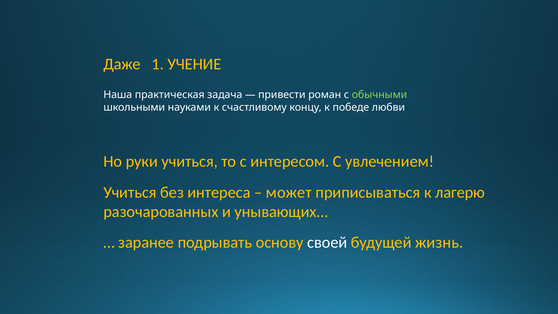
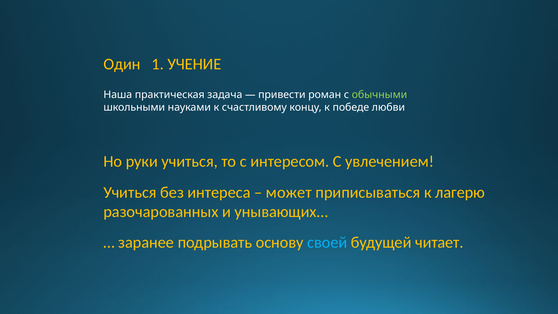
Даже: Даже -> Один (122, 64)
своей colour: white -> light blue (327, 242)
жизнь: жизнь -> читает (439, 242)
